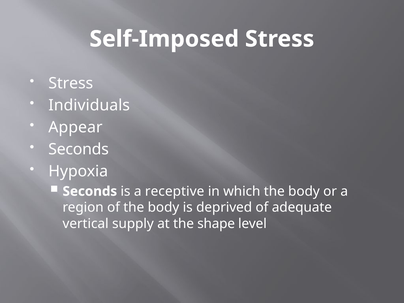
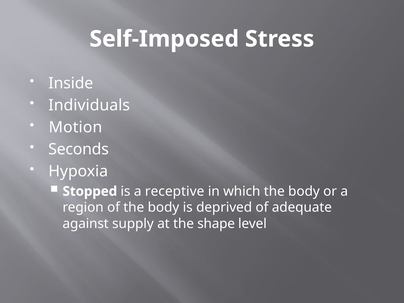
Stress: Stress -> Inside (71, 83)
Appear: Appear -> Motion (75, 127)
Seconds: Seconds -> Stopped (90, 191)
vertical: vertical -> against (86, 224)
